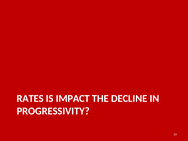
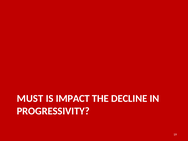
RATES: RATES -> MUST (30, 99)
